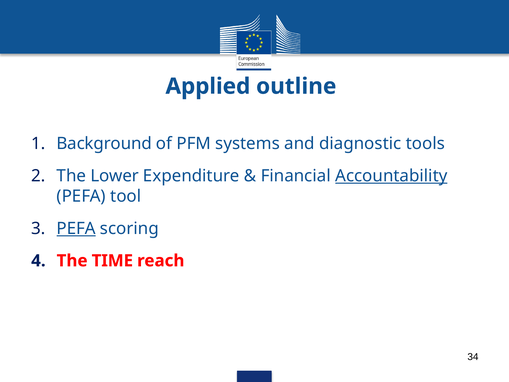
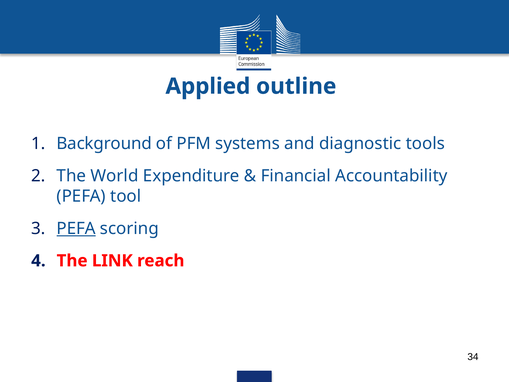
Lower: Lower -> World (114, 176)
Accountability underline: present -> none (391, 176)
TIME: TIME -> LINK (112, 261)
